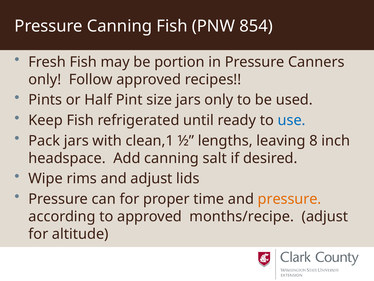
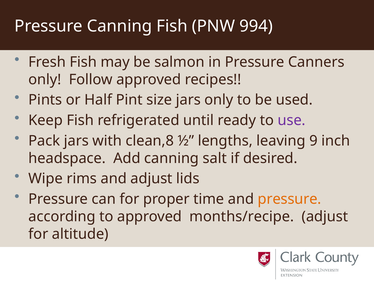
854: 854 -> 994 (256, 26)
portion: portion -> salmon (179, 62)
use colour: blue -> purple (292, 120)
clean,1: clean,1 -> clean,8 (150, 140)
8: 8 -> 9 (313, 140)
